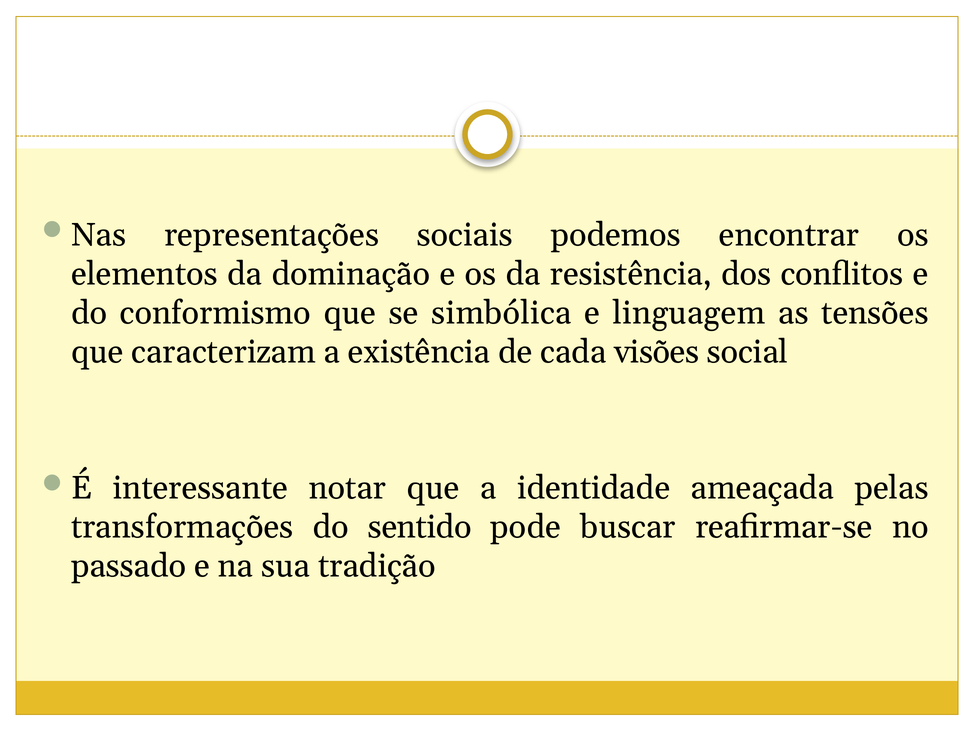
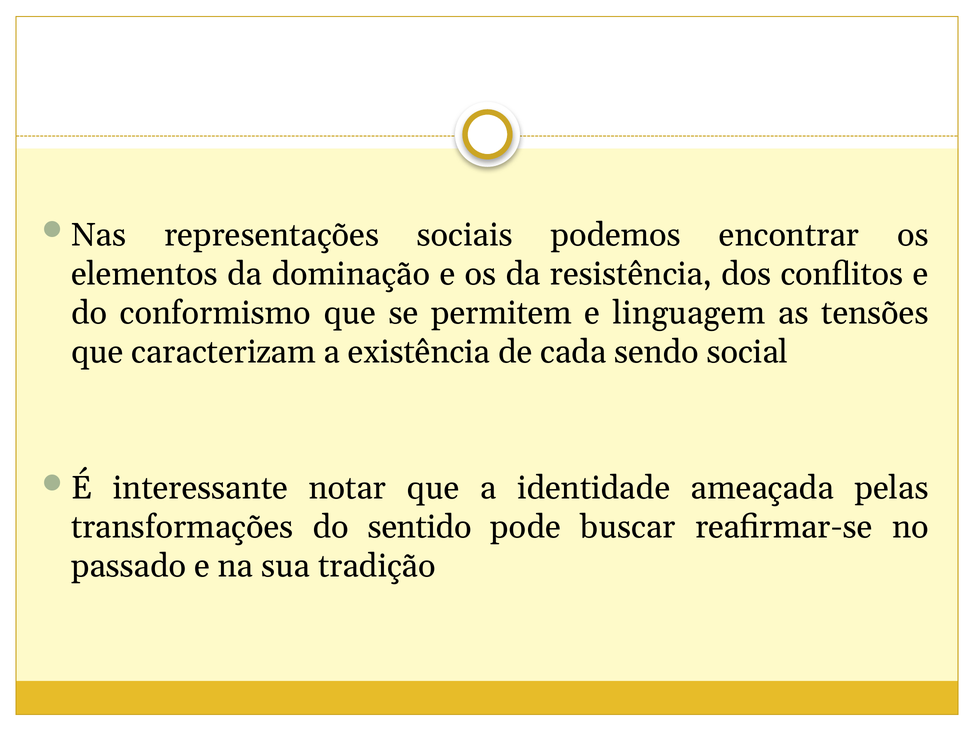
simbólica: simbólica -> permitem (502, 313)
visões: visões -> sendo (657, 352)
